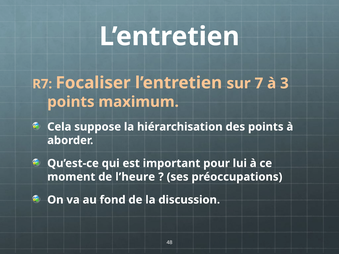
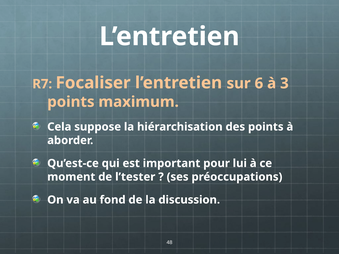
7: 7 -> 6 (259, 83)
l’heure: l’heure -> l’tester (135, 177)
